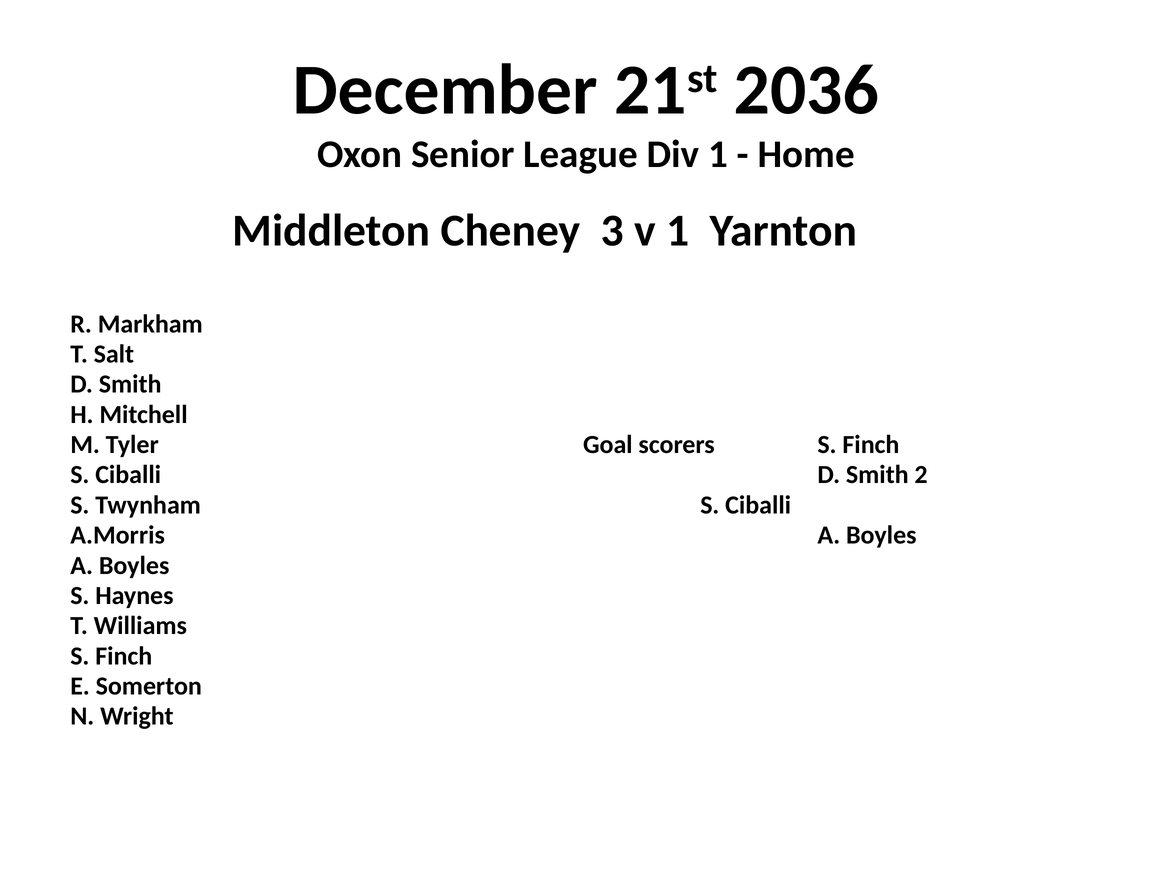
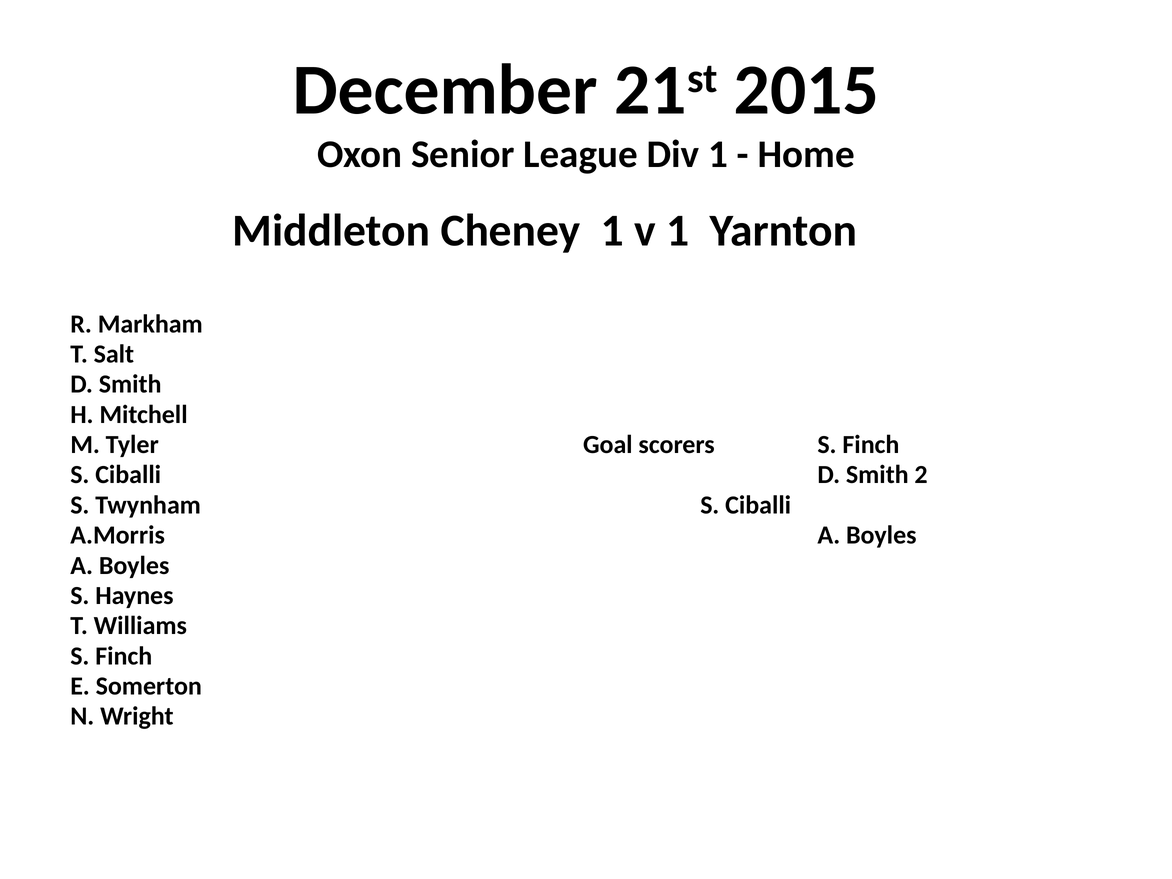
2036: 2036 -> 2015 (806, 90)
Cheney 3: 3 -> 1 (612, 231)
